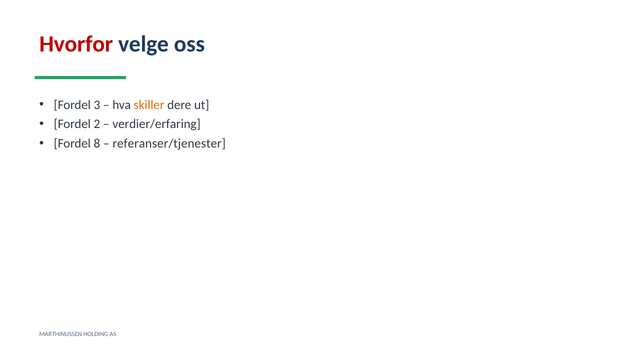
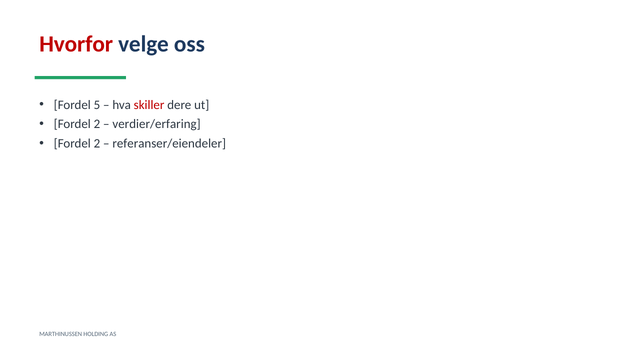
3: 3 -> 5 (97, 105)
skiller colour: orange -> red (149, 105)
8: 8 -> 2 (97, 143)
referanser/tjenester: referanser/tjenester -> referanser/eiendeler (169, 143)
